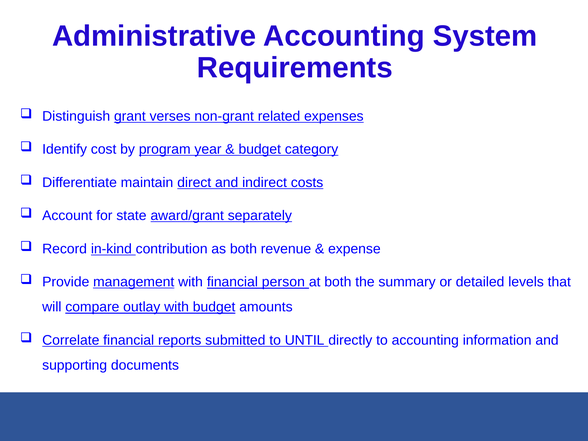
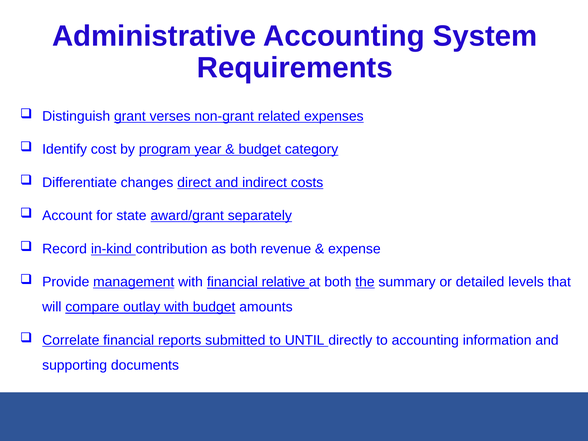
maintain: maintain -> changes (147, 182)
person: person -> relative (283, 282)
the underline: none -> present (365, 282)
